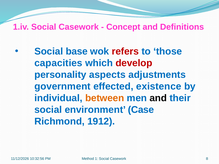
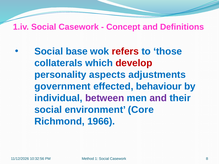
capacities: capacities -> collaterals (58, 63)
existence: existence -> behaviour (159, 86)
between colour: orange -> purple (105, 98)
and colour: black -> purple (158, 98)
Case: Case -> Core (141, 110)
1912: 1912 -> 1966 (101, 121)
